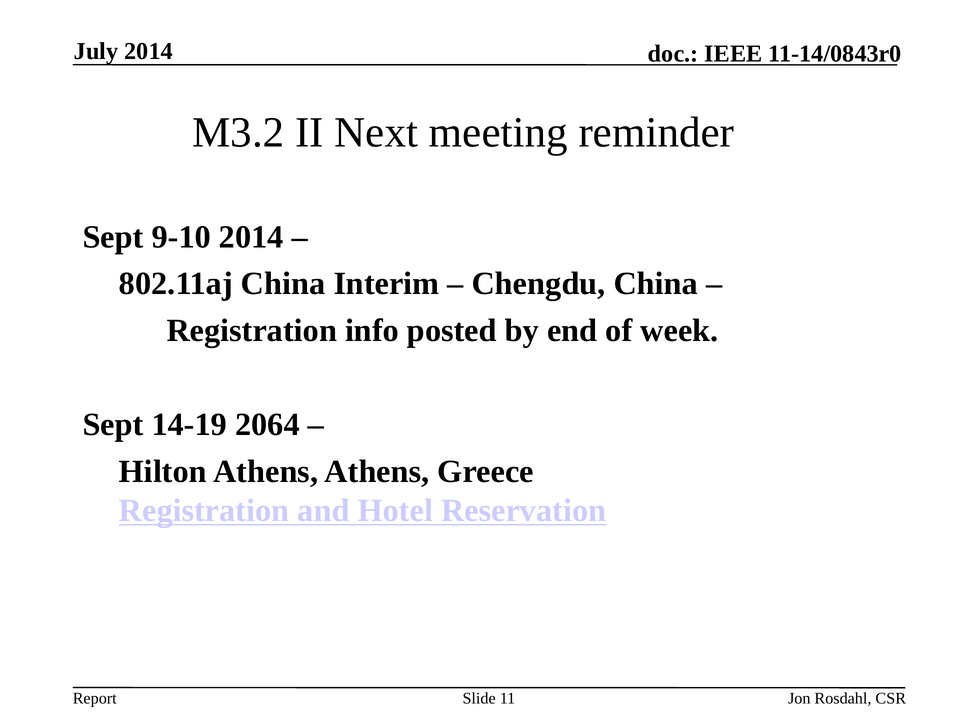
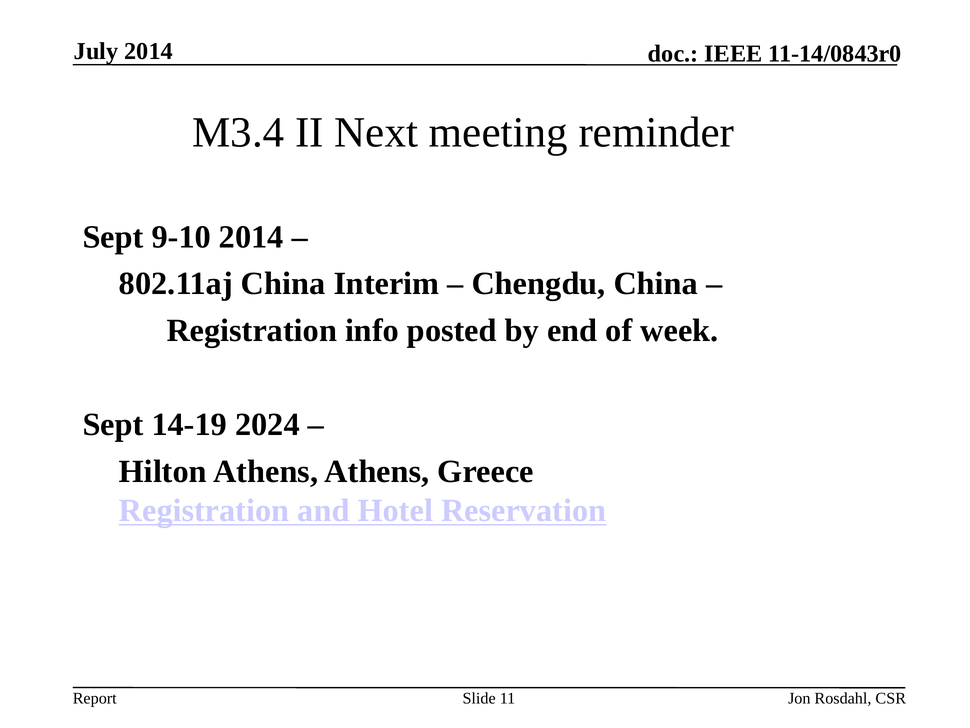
M3.2: M3.2 -> M3.4 (238, 132)
2064: 2064 -> 2024 (267, 424)
